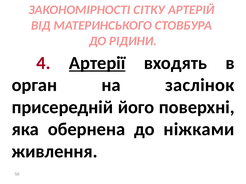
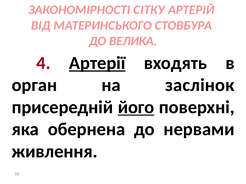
РІДИНИ: РІДИНИ -> ВЕЛИКА (133, 41)
його underline: none -> present (136, 107)
ніжками: ніжками -> нервами (199, 130)
